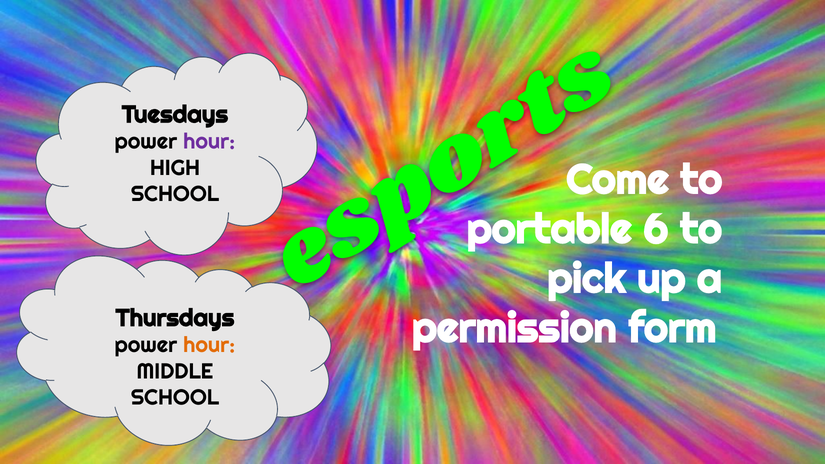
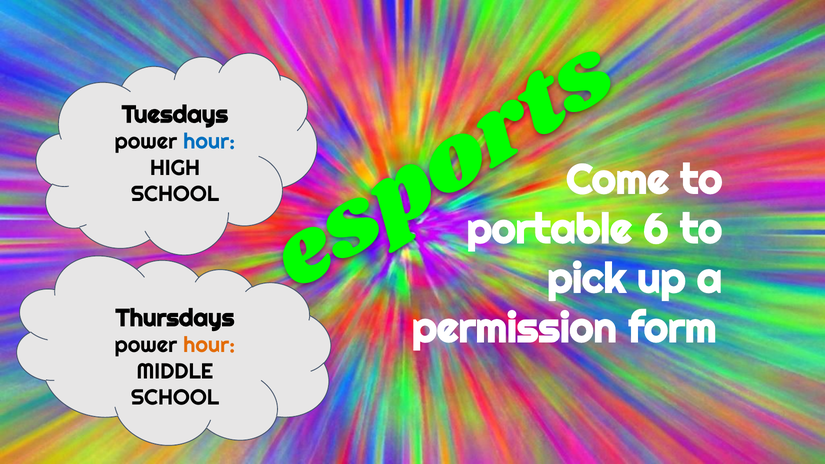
hour colour: purple -> blue (209, 142)
